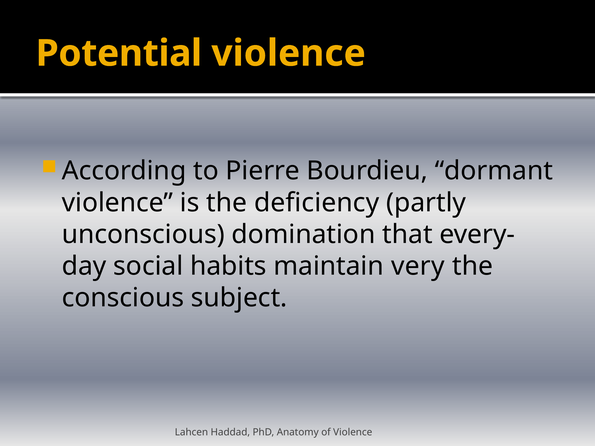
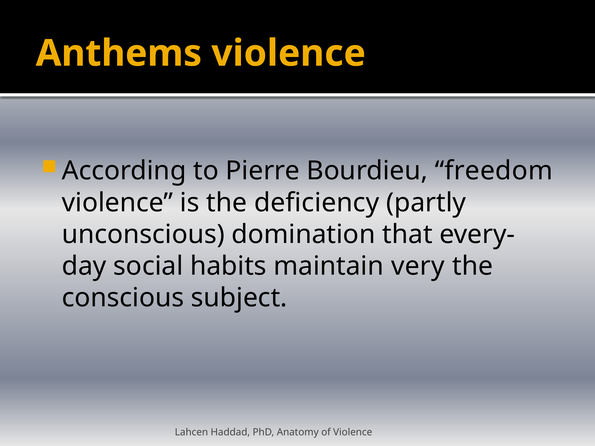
Potential: Potential -> Anthems (119, 53)
dormant: dormant -> freedom (494, 171)
